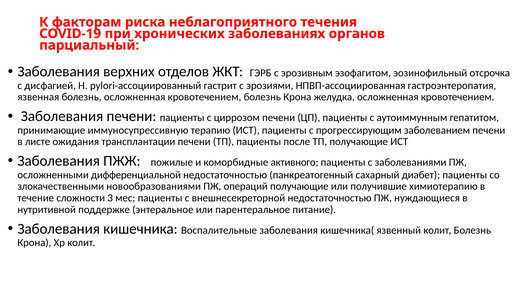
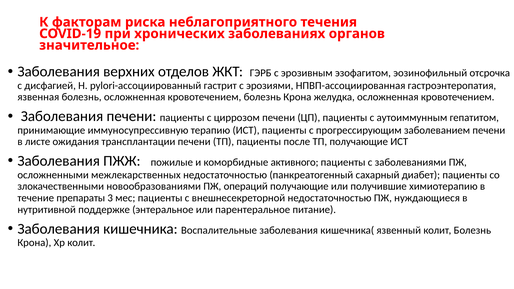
парциальный: парциальный -> значительное (89, 45)
дифференциальной: дифференциальной -> межлекарственных (136, 175)
сложности: сложности -> препараты (81, 198)
